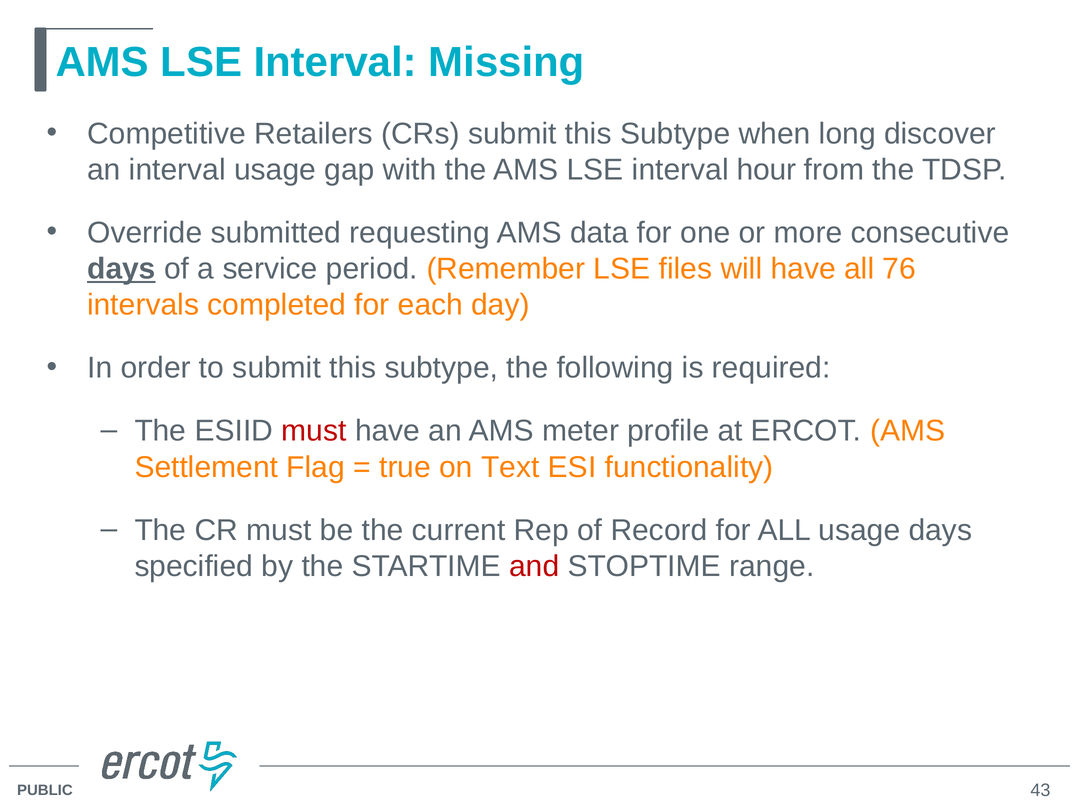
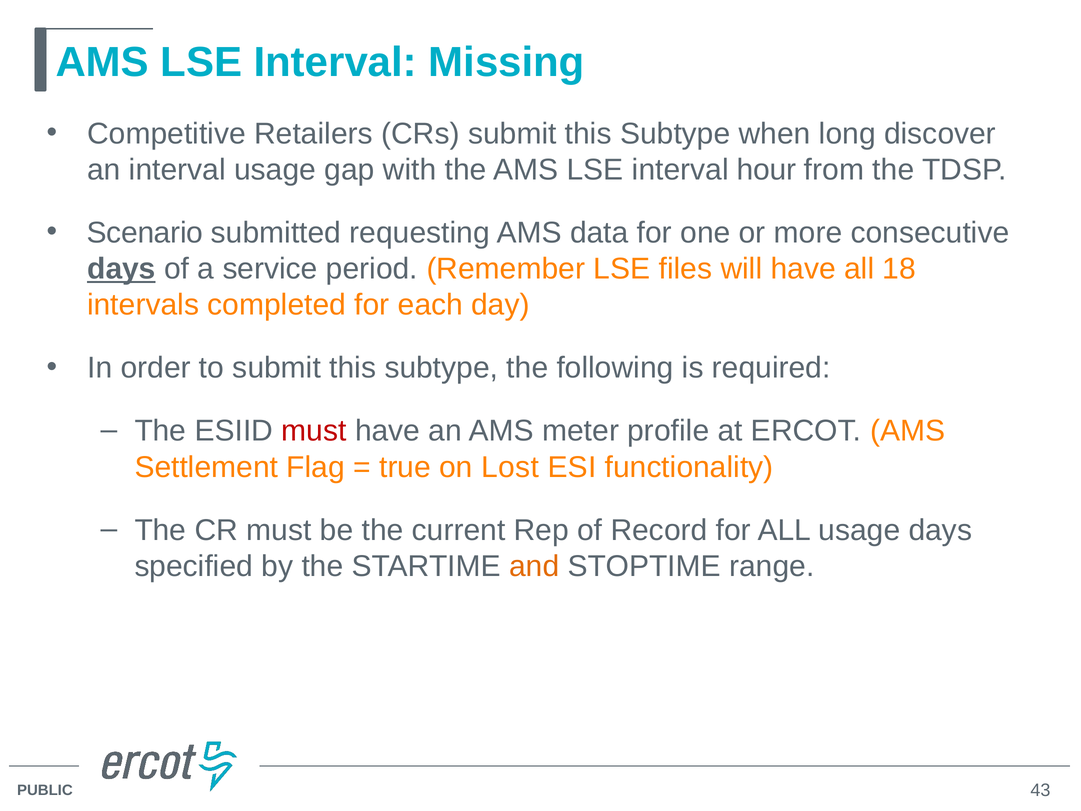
Override: Override -> Scenario (145, 233)
76: 76 -> 18 (899, 269)
Text: Text -> Lost (510, 467)
and colour: red -> orange (534, 566)
